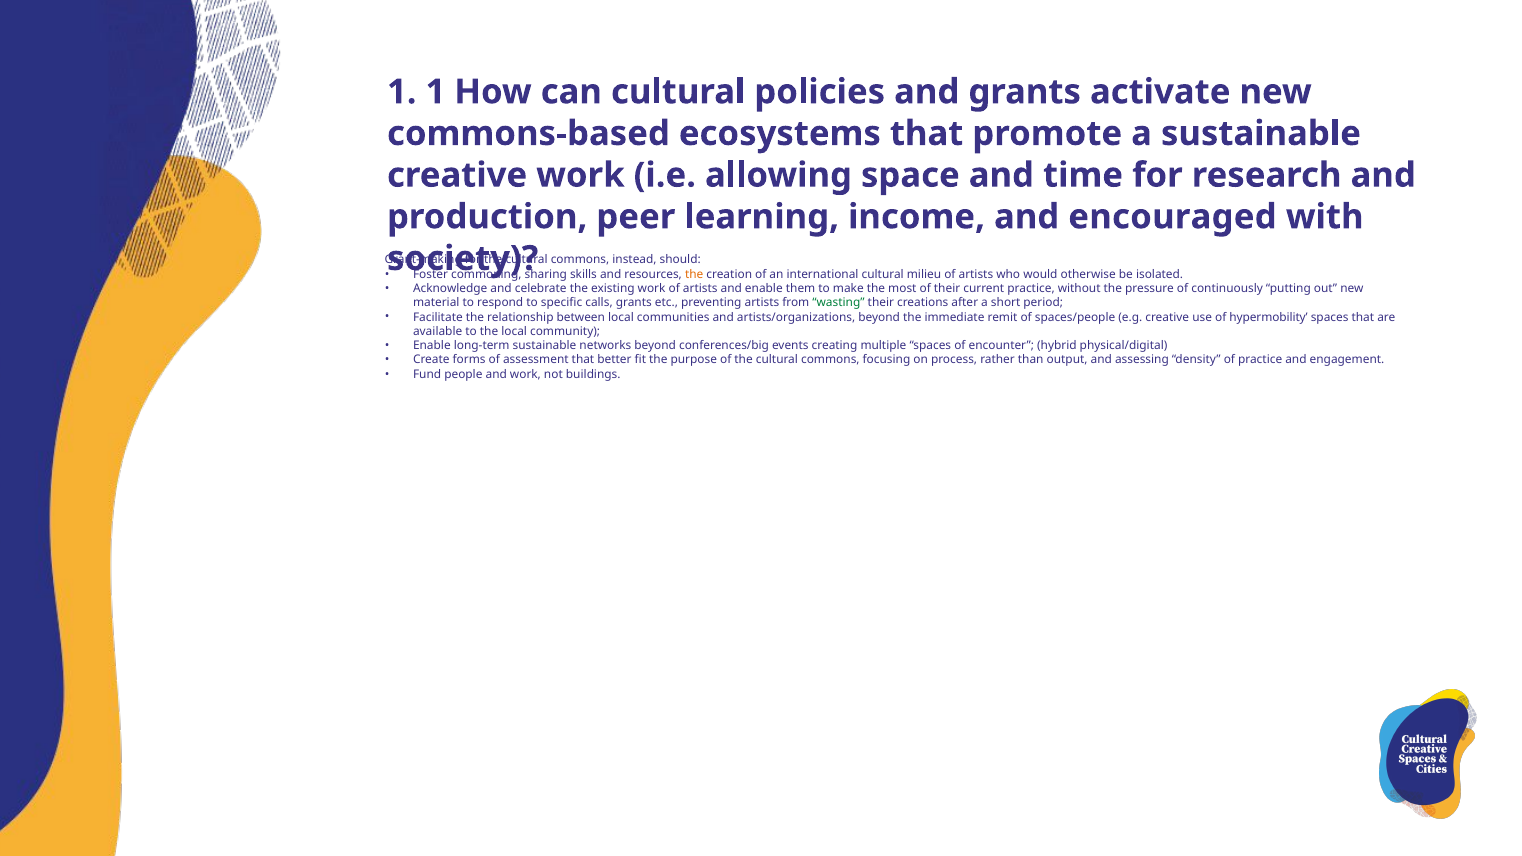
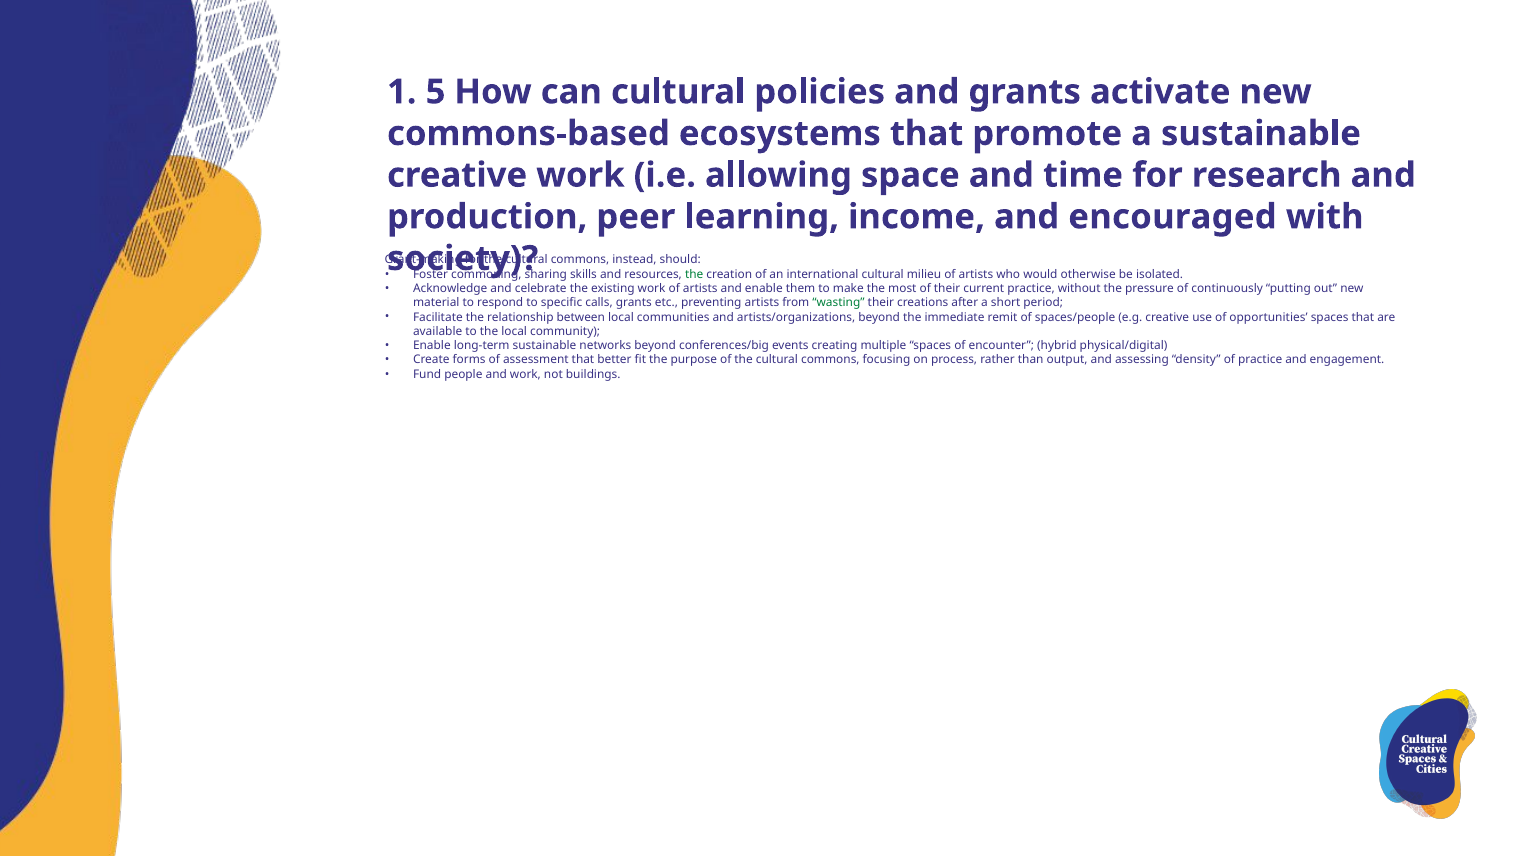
1 1: 1 -> 5 (436, 92)
the colour: orange -> green (694, 274)
hypermobility: hypermobility -> opportunities (1269, 317)
